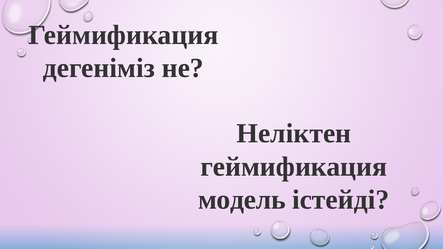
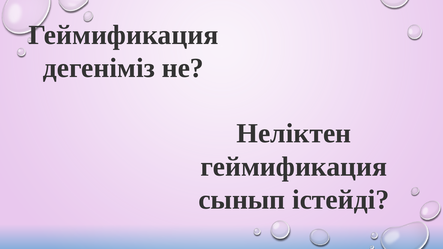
модель: модель -> сынып (242, 200)
